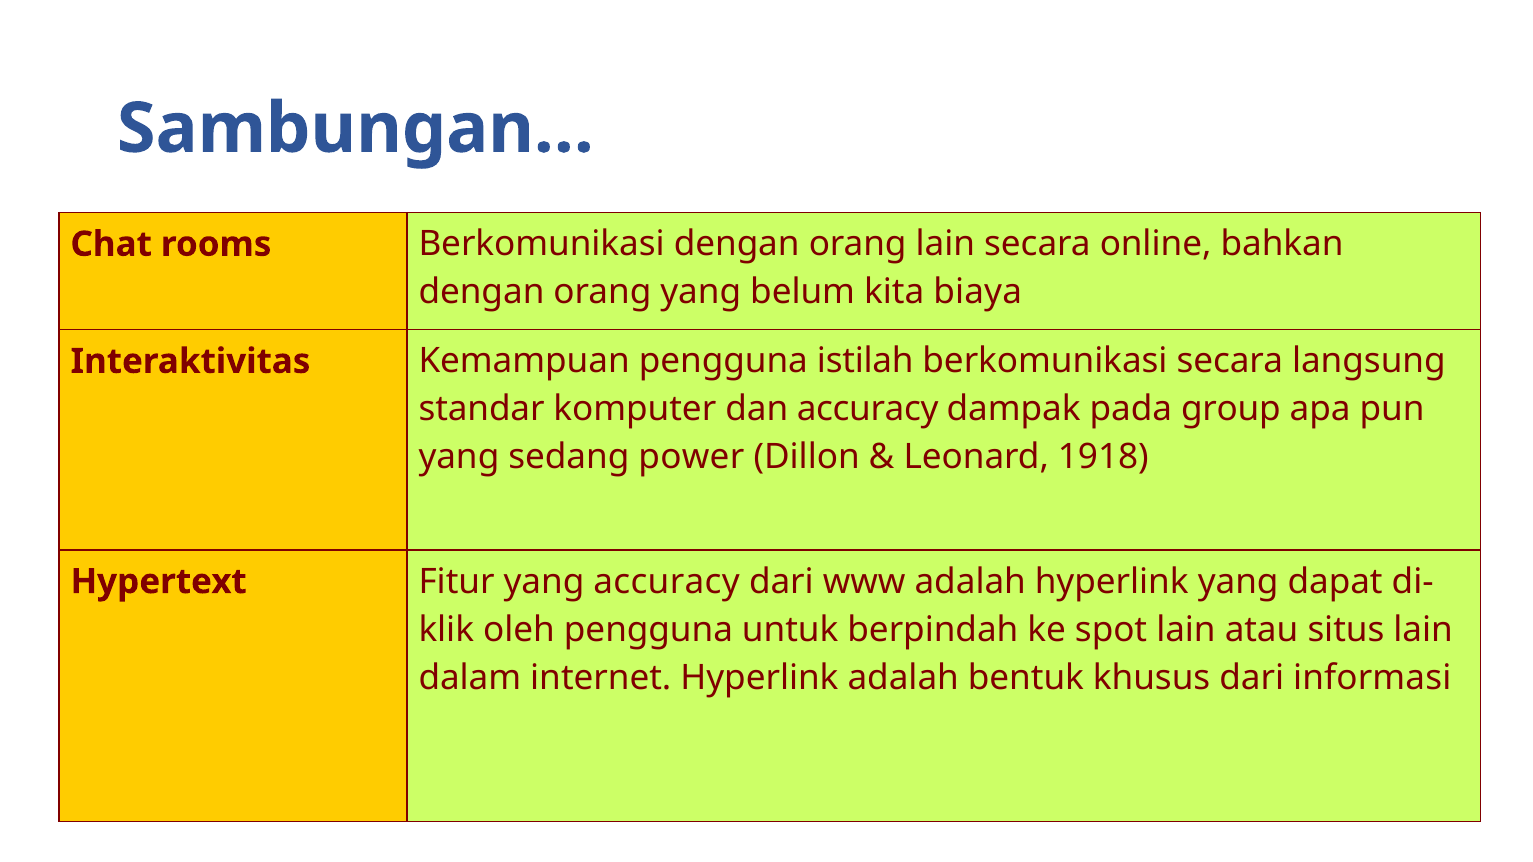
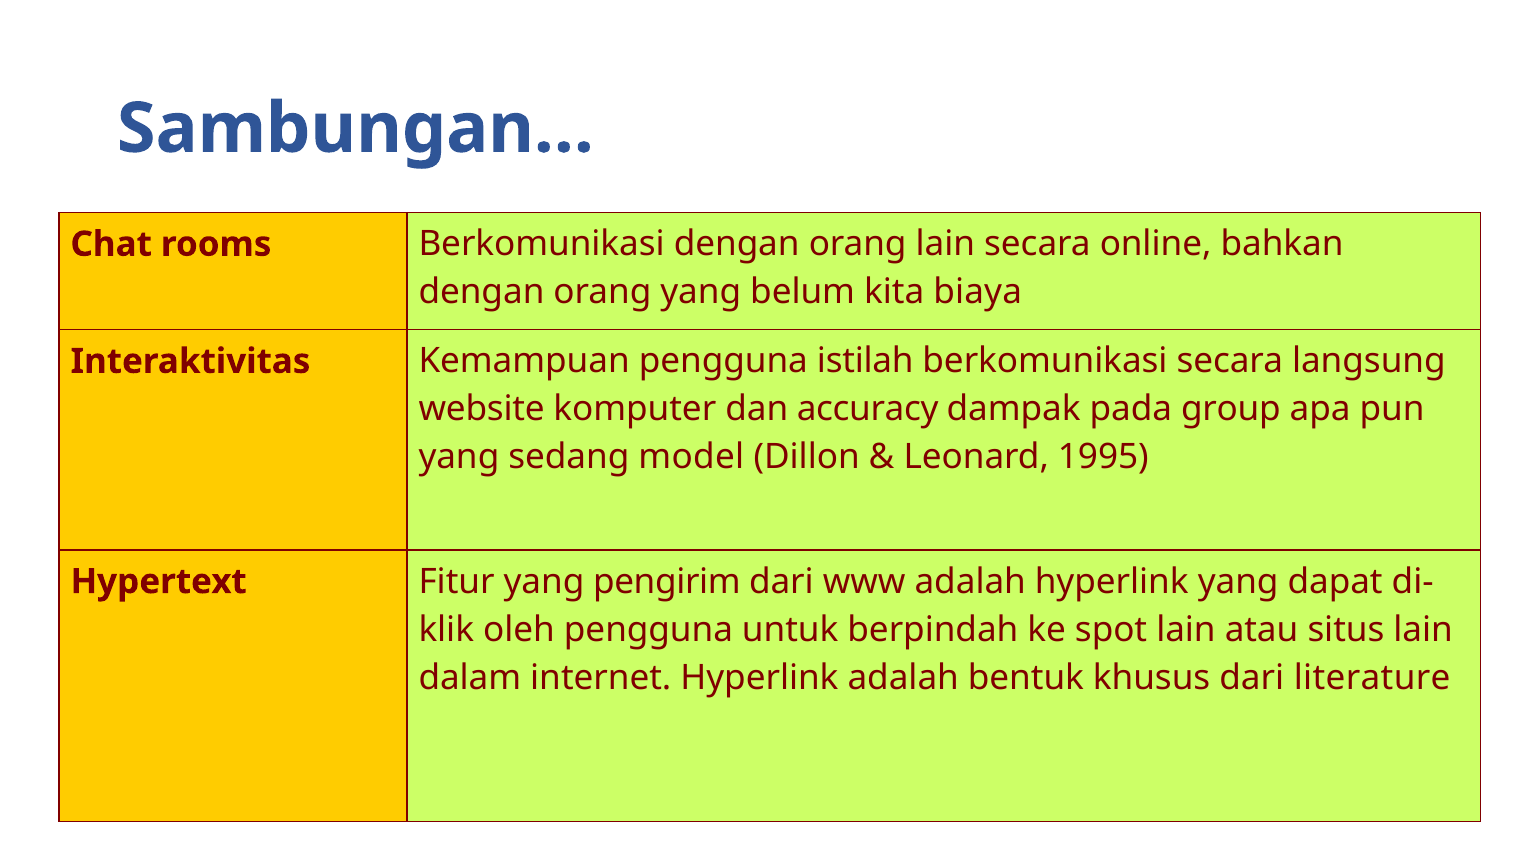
standar: standar -> website (482, 409)
power: power -> model (691, 457)
1918: 1918 -> 1995 (1103, 457)
yang accuracy: accuracy -> pengirim (667, 582)
informasi: informasi -> literature (1372, 678)
